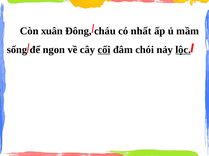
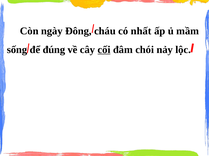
xuân: xuân -> ngày (52, 31)
ngon: ngon -> đúng (54, 50)
lộc underline: present -> none (183, 50)
